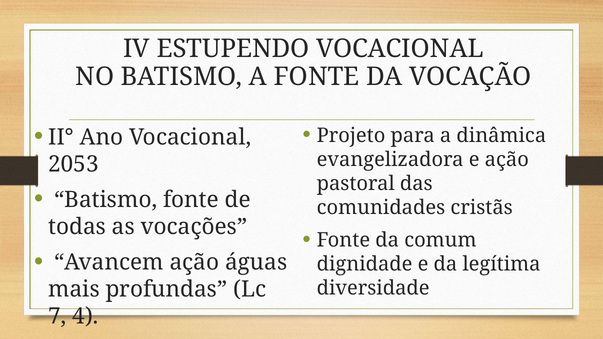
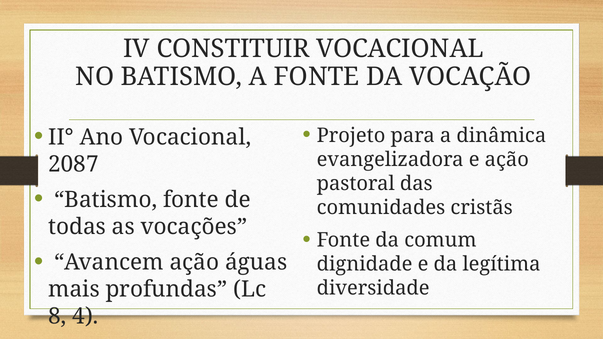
ESTUPENDO: ESTUPENDO -> CONSTITUIR (233, 49)
2053: 2053 -> 2087 (73, 164)
7: 7 -> 8 (57, 317)
